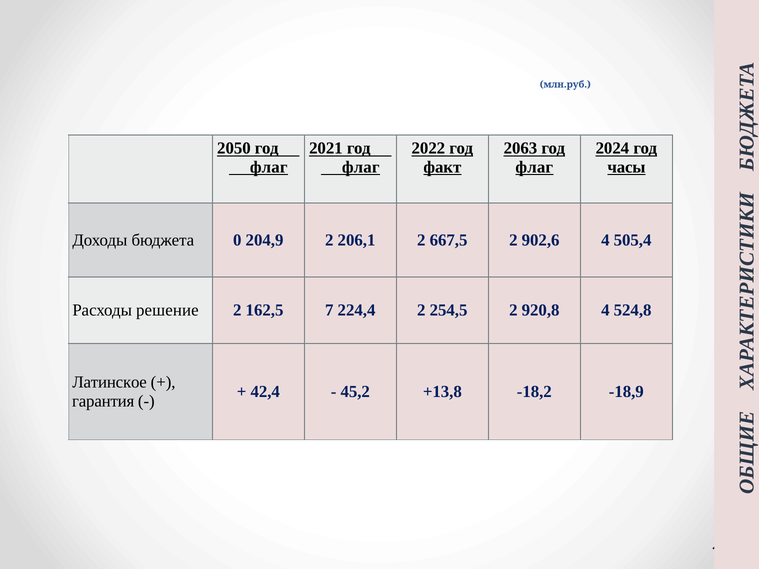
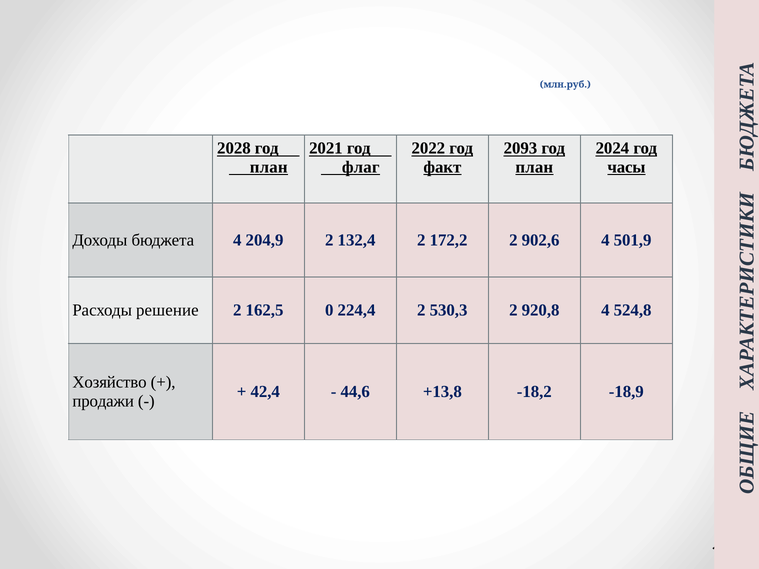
2050: 2050 -> 2028 (234, 148)
2063: 2063 -> 2093 (520, 148)
флаг: флаг -> план (269, 167)
флаг: флаг -> план (534, 167)
бюджета 0: 0 -> 4 (237, 240)
206,1: 206,1 -> 132,4 (357, 240)
667,5: 667,5 -> 172,2 (449, 240)
505,4: 505,4 -> 501,9 (633, 240)
7: 7 -> 0 (329, 310)
254,5: 254,5 -> 530,3 (449, 310)
Латинское: Латинское -> Хозяйство (109, 382)
45,2: 45,2 -> 44,6 (355, 392)
гарантия: гарантия -> продажи (103, 401)
